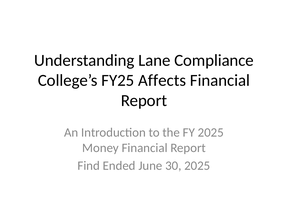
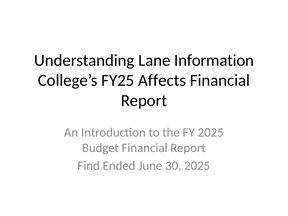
Compliance: Compliance -> Information (214, 60)
Money: Money -> Budget (101, 148)
